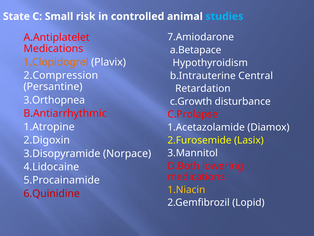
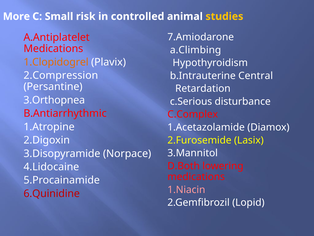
State: State -> More (16, 16)
studies colour: light blue -> yellow (224, 16)
a.Betapace: a.Betapace -> a.Climbing (196, 50)
c.Growth: c.Growth -> c.Serious (191, 101)
C.Prolapse: C.Prolapse -> C.Complex (193, 114)
1.Niacin colour: yellow -> pink (186, 189)
